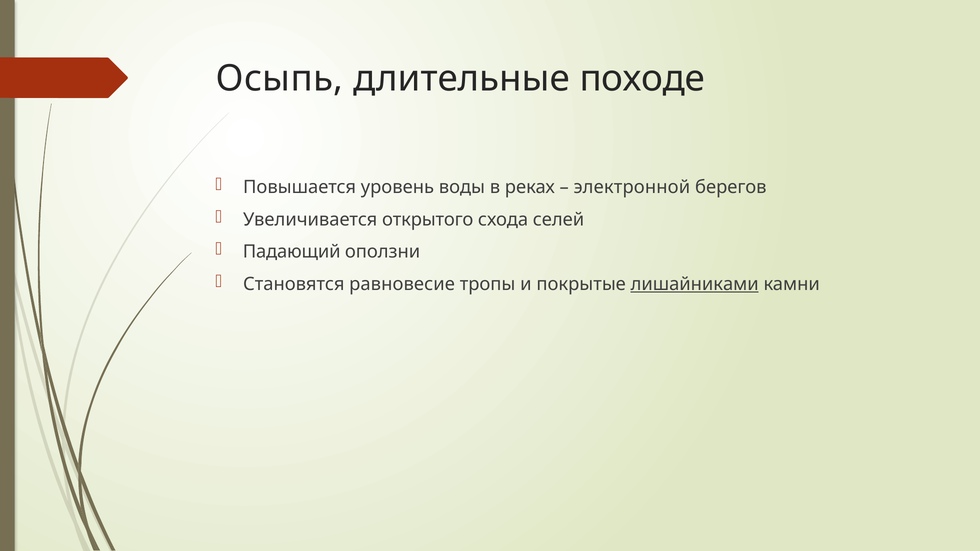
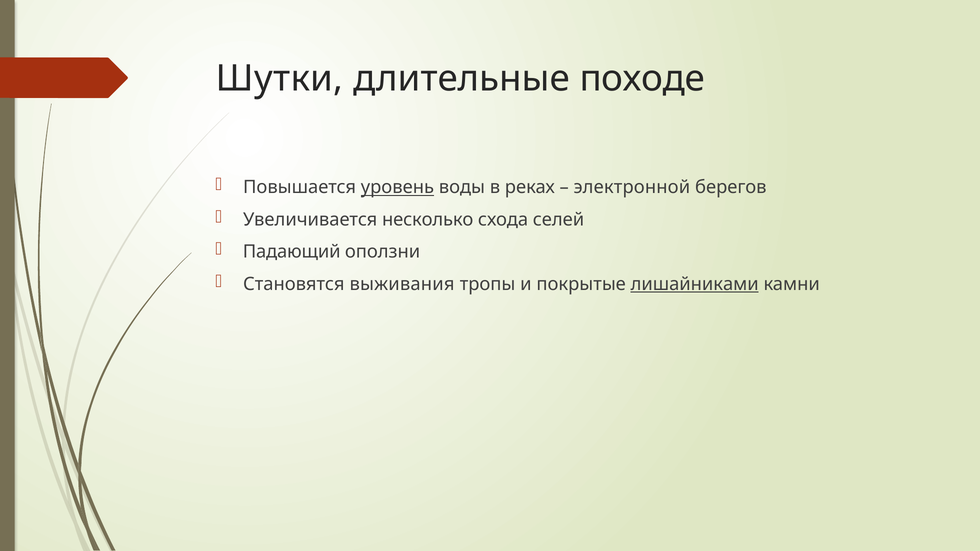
Осыпь: Осыпь -> Шутки (280, 78)
уровень underline: none -> present (397, 187)
открытого: открытого -> несколько (428, 220)
равновесие: равновесие -> выживания (402, 284)
